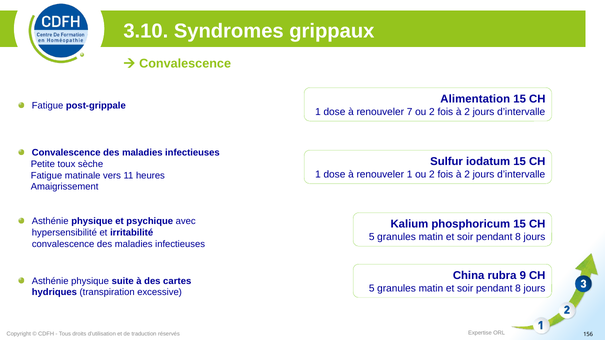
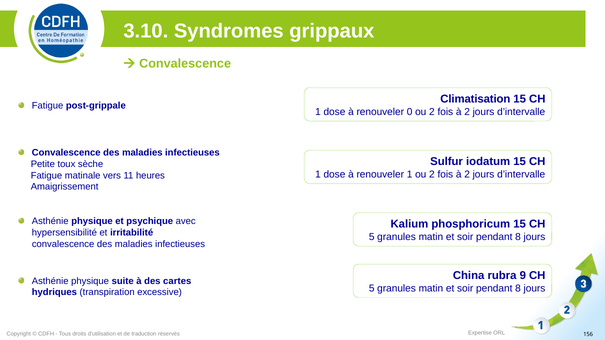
Alimentation: Alimentation -> Climatisation (475, 99)
7: 7 -> 0 (410, 112)
